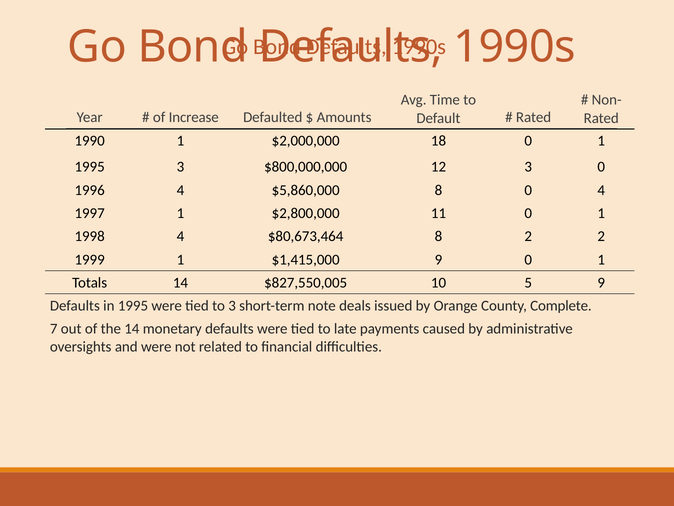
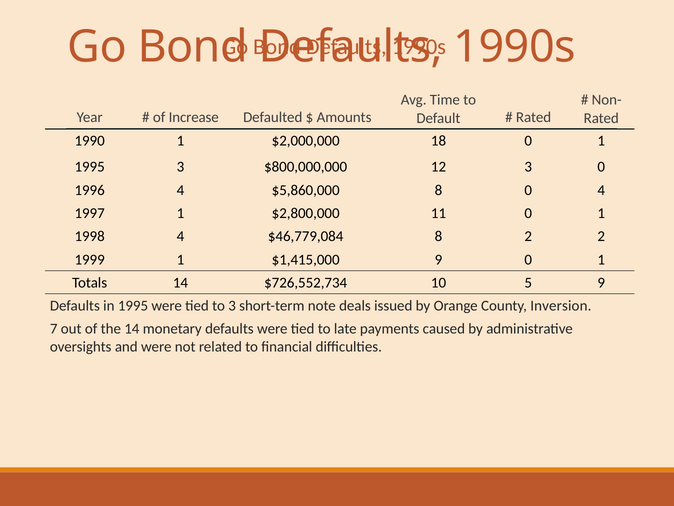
$80,673,464: $80,673,464 -> $46,779,084 (306, 236)
$827,550,005: $827,550,005 -> $726,552,734 (306, 282)
Complete: Complete -> Inversion (561, 305)
